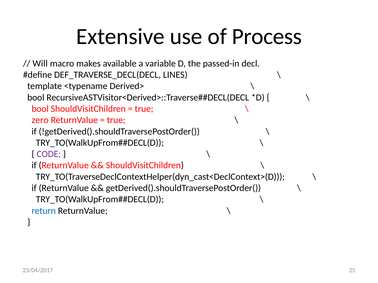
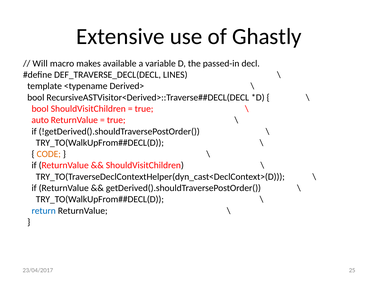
Process: Process -> Ghastly (267, 37)
zero: zero -> auto (40, 120)
CODE colour: purple -> orange (49, 154)
